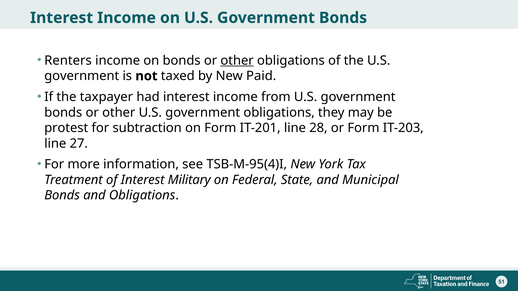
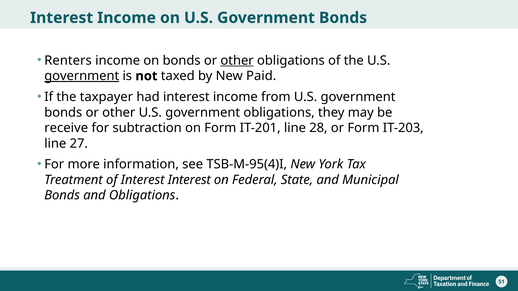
government underline: none -> present (82, 76)
protest: protest -> receive (66, 128)
Interest Military: Military -> Interest (189, 180)
